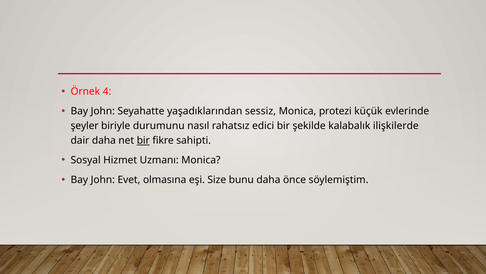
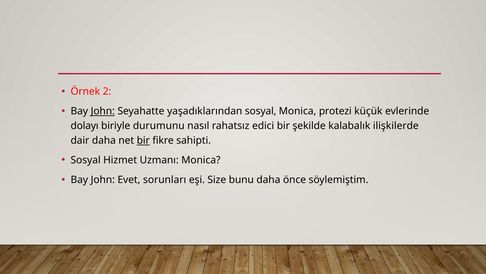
4: 4 -> 2 (107, 91)
John underline: none -> present (103, 111)
yaşadıklarından sessiz: sessiz -> sosyal (261, 111)
şeyler: şeyler -> dolayı (85, 126)
olmasına: olmasına -> sorunları (165, 179)
